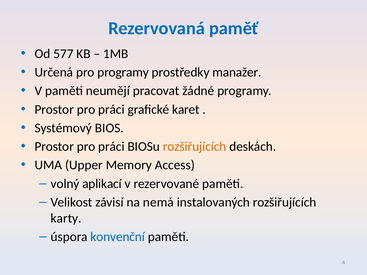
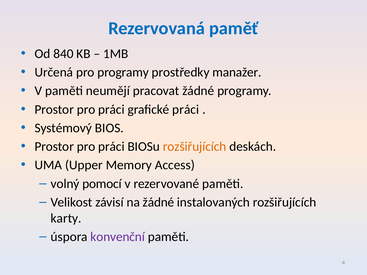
577: 577 -> 840 (63, 54)
grafické karet: karet -> práci (186, 109)
aplikací: aplikací -> pomocí (102, 184)
na nemá: nemá -> žádné (159, 202)
konvenční colour: blue -> purple (118, 237)
